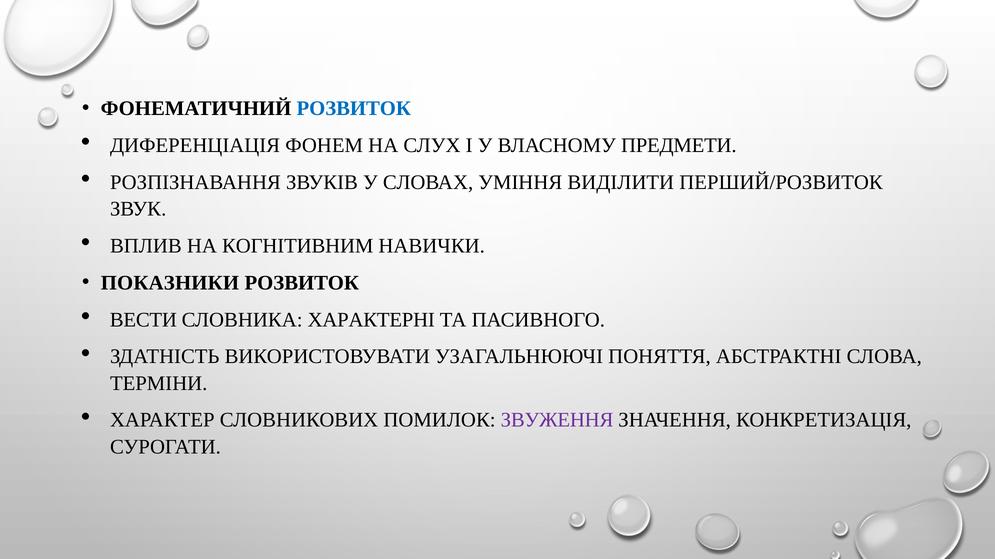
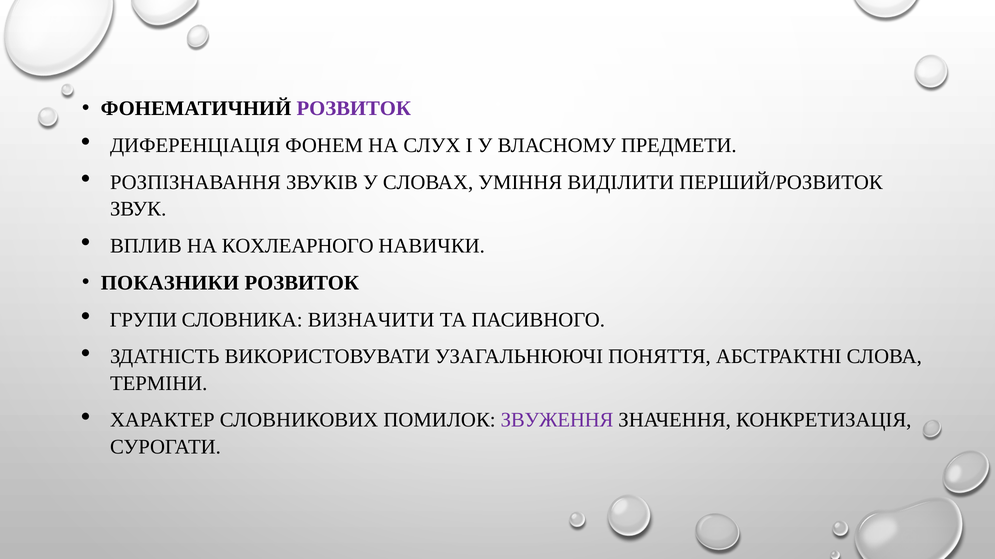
РОЗВИТОК colour: blue -> purple (354, 108)
КОГНІТИВНИМ: КОГНІТИВНИМ -> КОХЛЕАРНОГО (298, 246)
ВЕСТИ: ВЕСТИ -> ГРУПИ (143, 320)
ХАРАКТЕРНІ: ХАРАКТЕРНІ -> ВИЗНАЧИТИ (371, 320)
